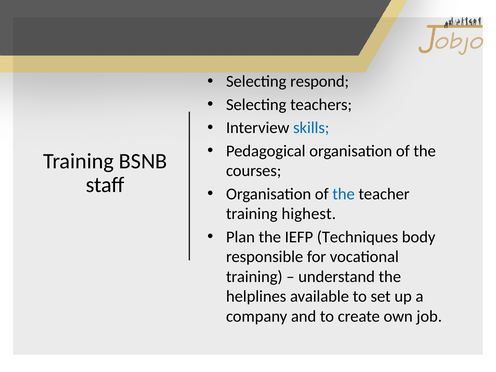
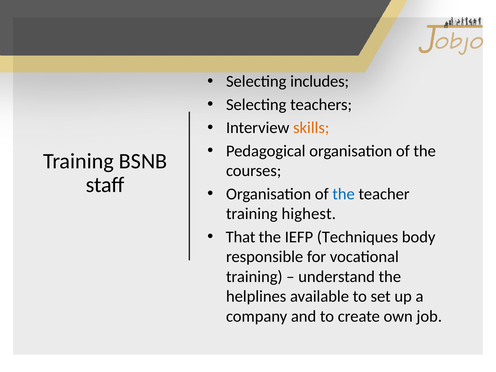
respond: respond -> includes (320, 82)
skills colour: blue -> orange (311, 128)
Plan: Plan -> That (241, 237)
